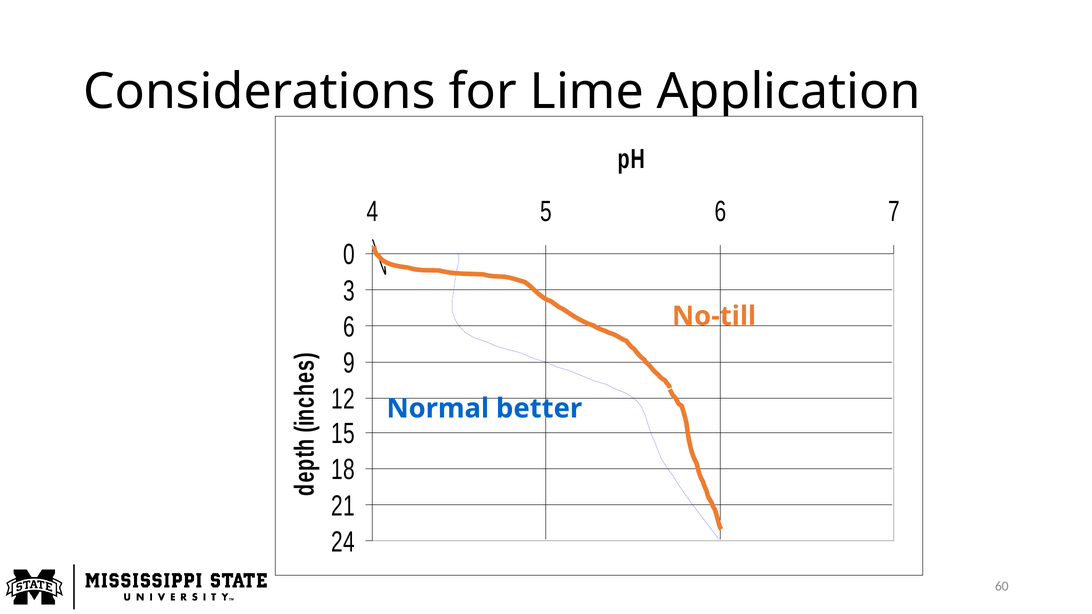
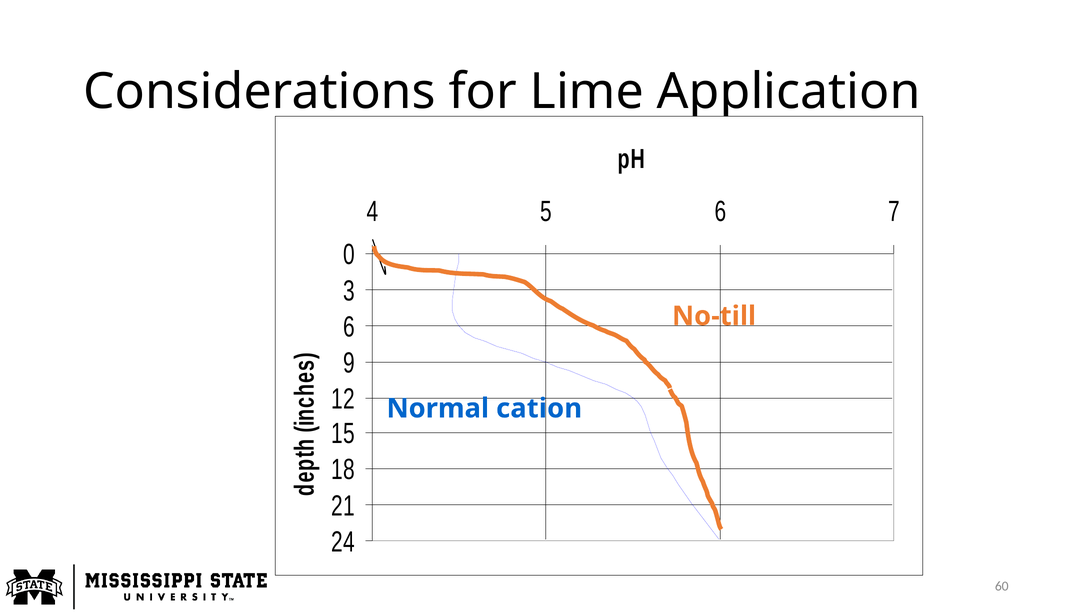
better: better -> cation (539, 409)
